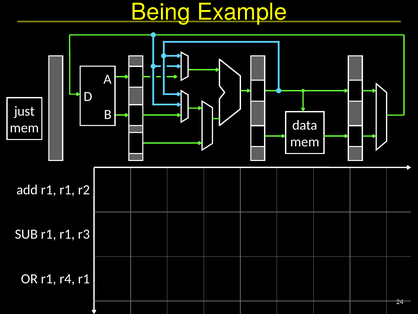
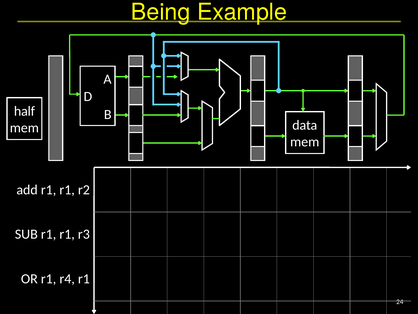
just: just -> half (24, 111)
